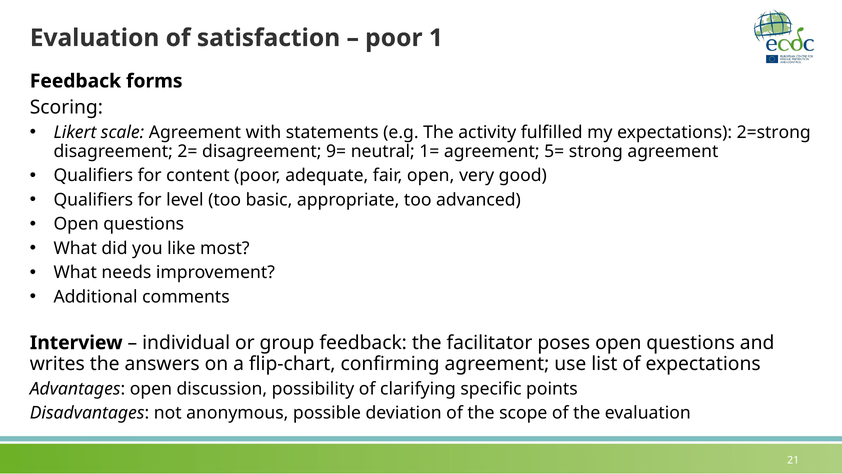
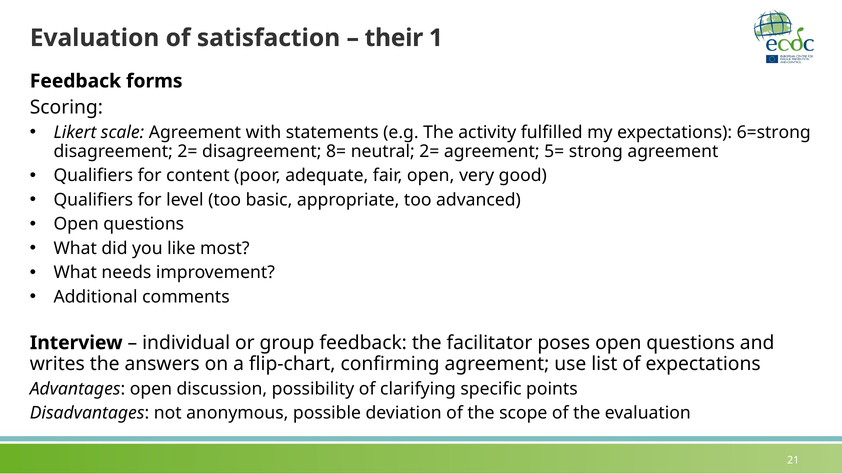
poor: poor -> their (394, 38)
2=strong: 2=strong -> 6=strong (774, 132)
9=: 9= -> 8= (336, 151)
neutral 1=: 1= -> 2= (429, 151)
